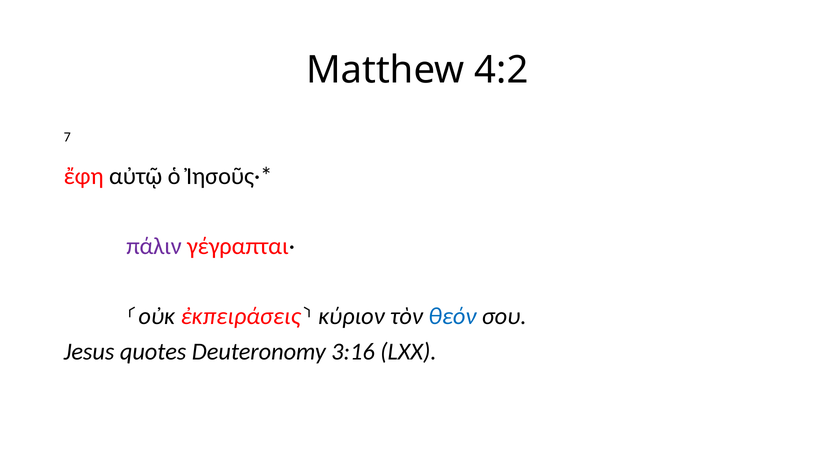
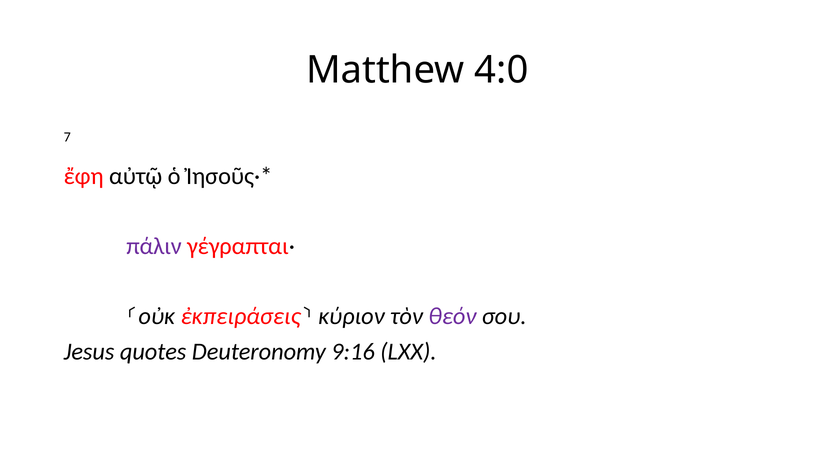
4:2: 4:2 -> 4:0 (501, 70)
θεόν colour: blue -> purple (452, 316)
3:16: 3:16 -> 9:16 (353, 351)
